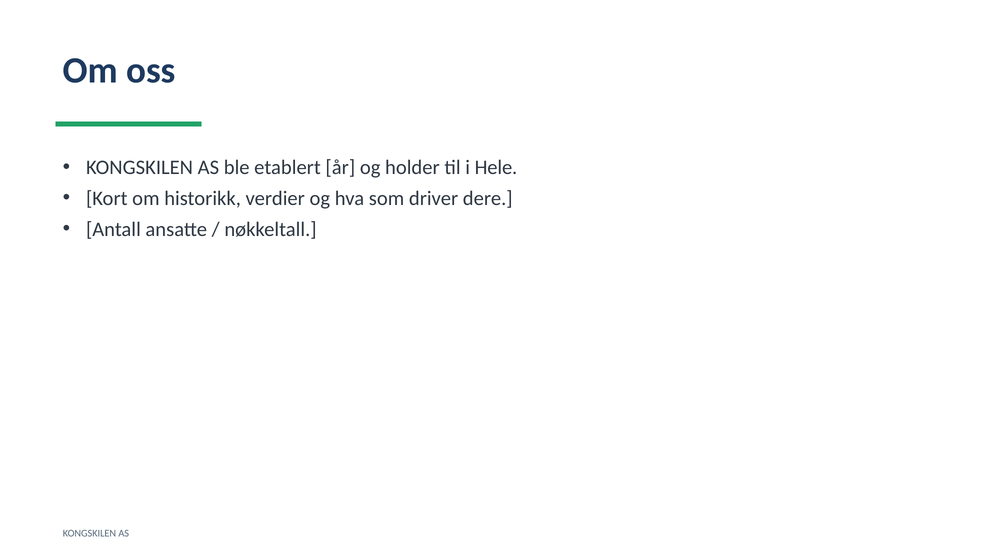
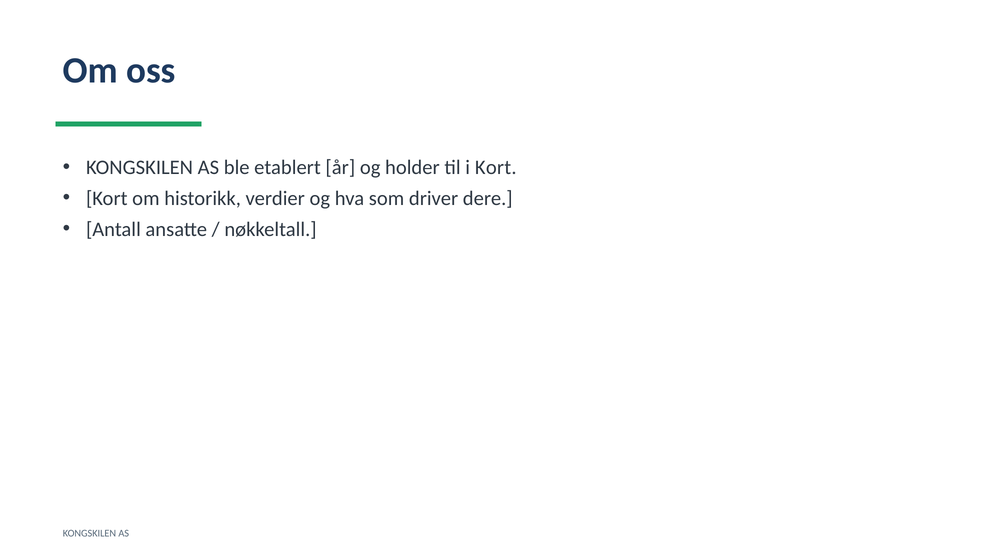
i Hele: Hele -> Kort (496, 167)
